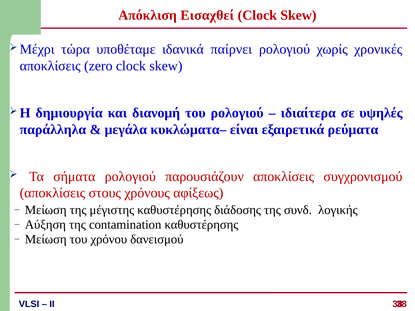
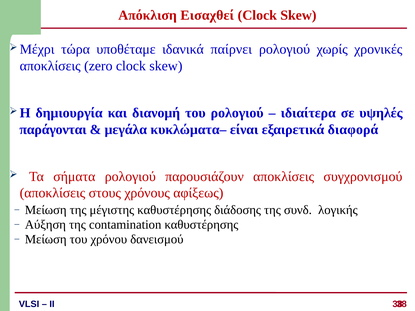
παράλληλα: παράλληλα -> παράγονται (53, 130)
ρεύματα: ρεύματα -> διαφορά (353, 130)
